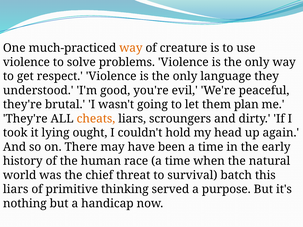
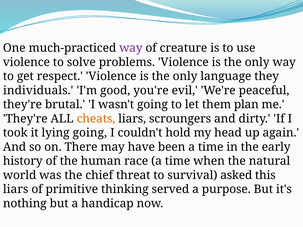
way colour: orange -> purple (131, 48)
understood: understood -> individuals (38, 90)
lying ought: ought -> going (90, 133)
batch: batch -> asked (236, 175)
